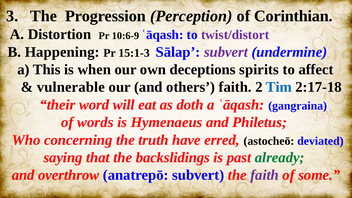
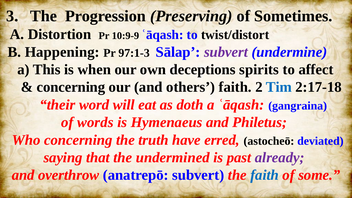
Perception: Perception -> Preserving (191, 16)
Corinthian: Corinthian -> Sometimes (293, 16)
10:6-9: 10:6-9 -> 10:9-9 (125, 36)
twist/distort colour: purple -> black (235, 35)
15:1-3: 15:1-3 -> 97:1-3 (134, 53)
vulnerable: vulnerable -> concerning (71, 87)
backslidings: backslidings -> undermined (173, 158)
already colour: green -> purple (280, 158)
faith colour: purple -> blue (265, 175)
